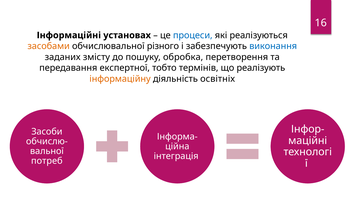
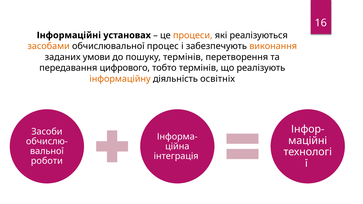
процеси colour: blue -> orange (193, 35)
різного: різного -> процес (163, 46)
виконання colour: blue -> orange (273, 46)
змісту: змісту -> умови (96, 57)
пошуку обробка: обробка -> термінів (183, 57)
експертної: експертної -> цифрового (125, 68)
потреб: потреб -> роботи (47, 161)
